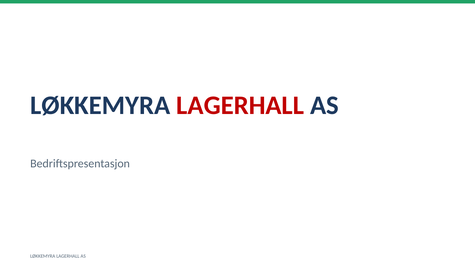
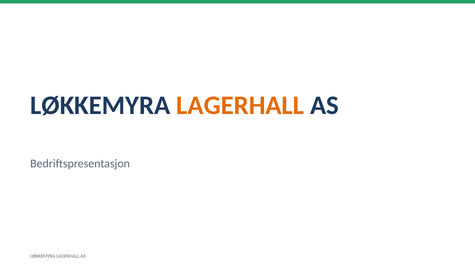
LAGERHALL colour: red -> orange (240, 105)
